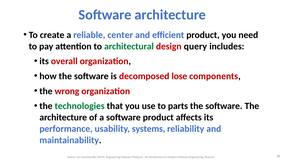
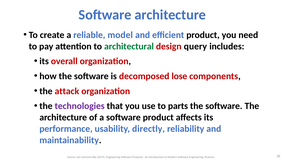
center: center -> model (120, 35)
wrong: wrong -> attack (67, 91)
technologies colour: green -> purple (80, 106)
systems: systems -> directly (148, 129)
